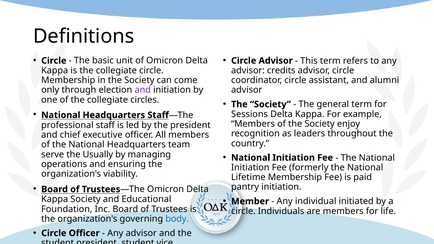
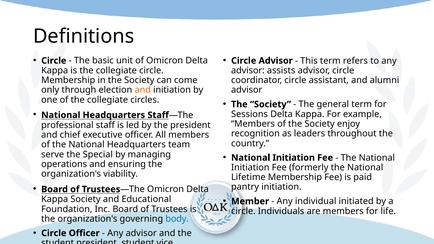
credits: credits -> assists (281, 70)
and colour: purple -> orange (143, 90)
Usually: Usually -> Special (98, 154)
